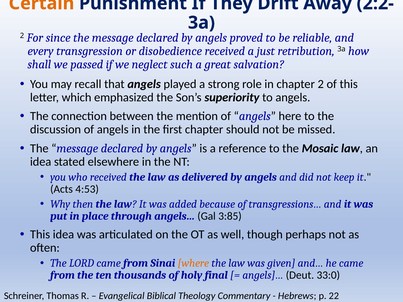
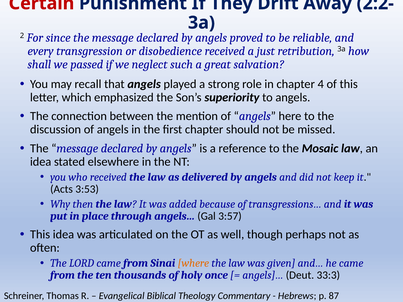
Certain colour: orange -> red (41, 3)
chapter 2: 2 -> 4 (321, 84)
4:53: 4:53 -> 3:53 (87, 189)
3:85: 3:85 -> 3:57 (230, 216)
final: final -> once (216, 276)
33:0: 33:0 -> 33:3 (328, 276)
22: 22 -> 87 (334, 296)
